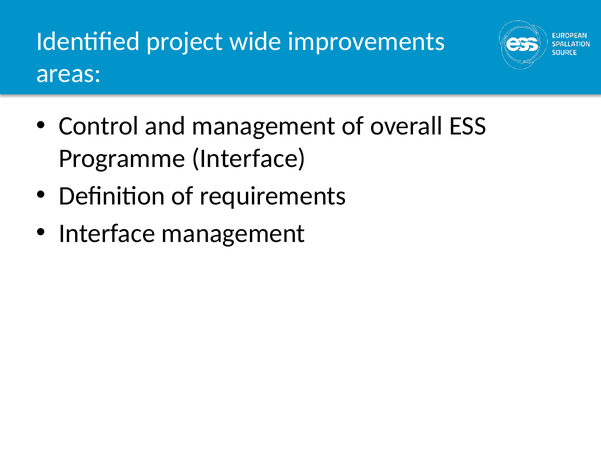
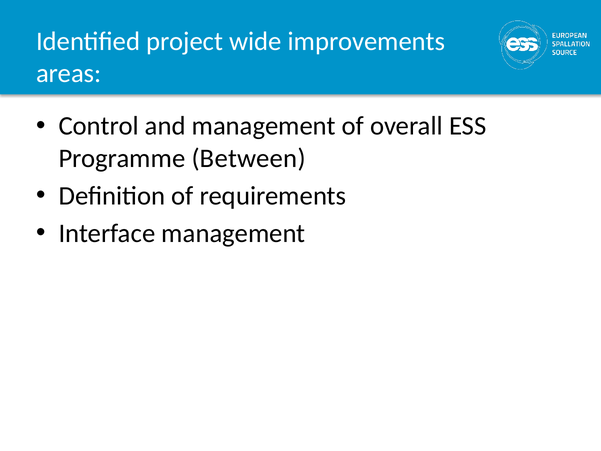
Programme Interface: Interface -> Between (249, 158)
